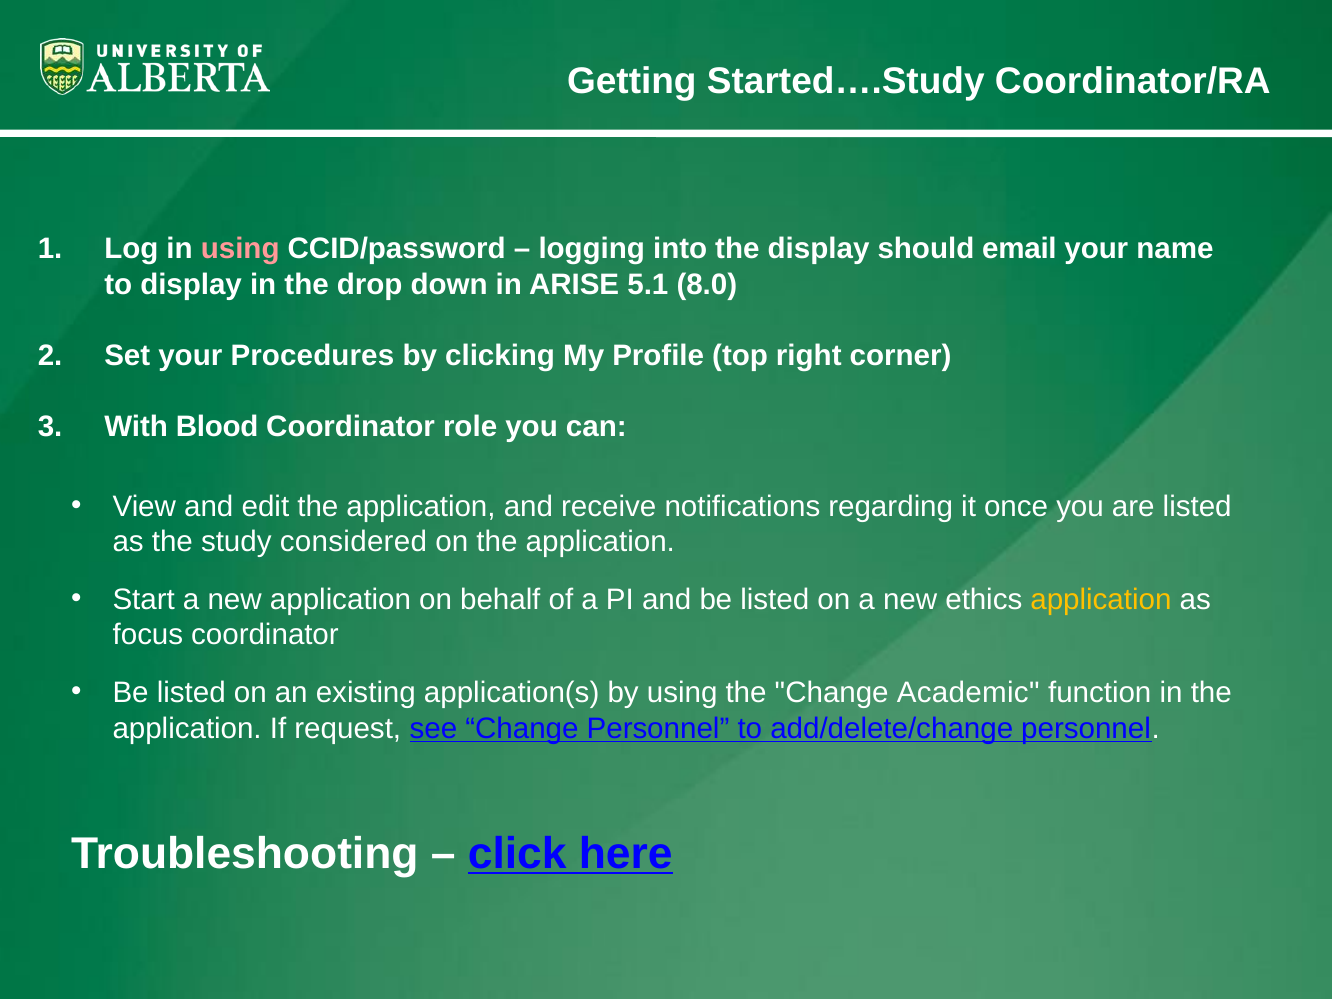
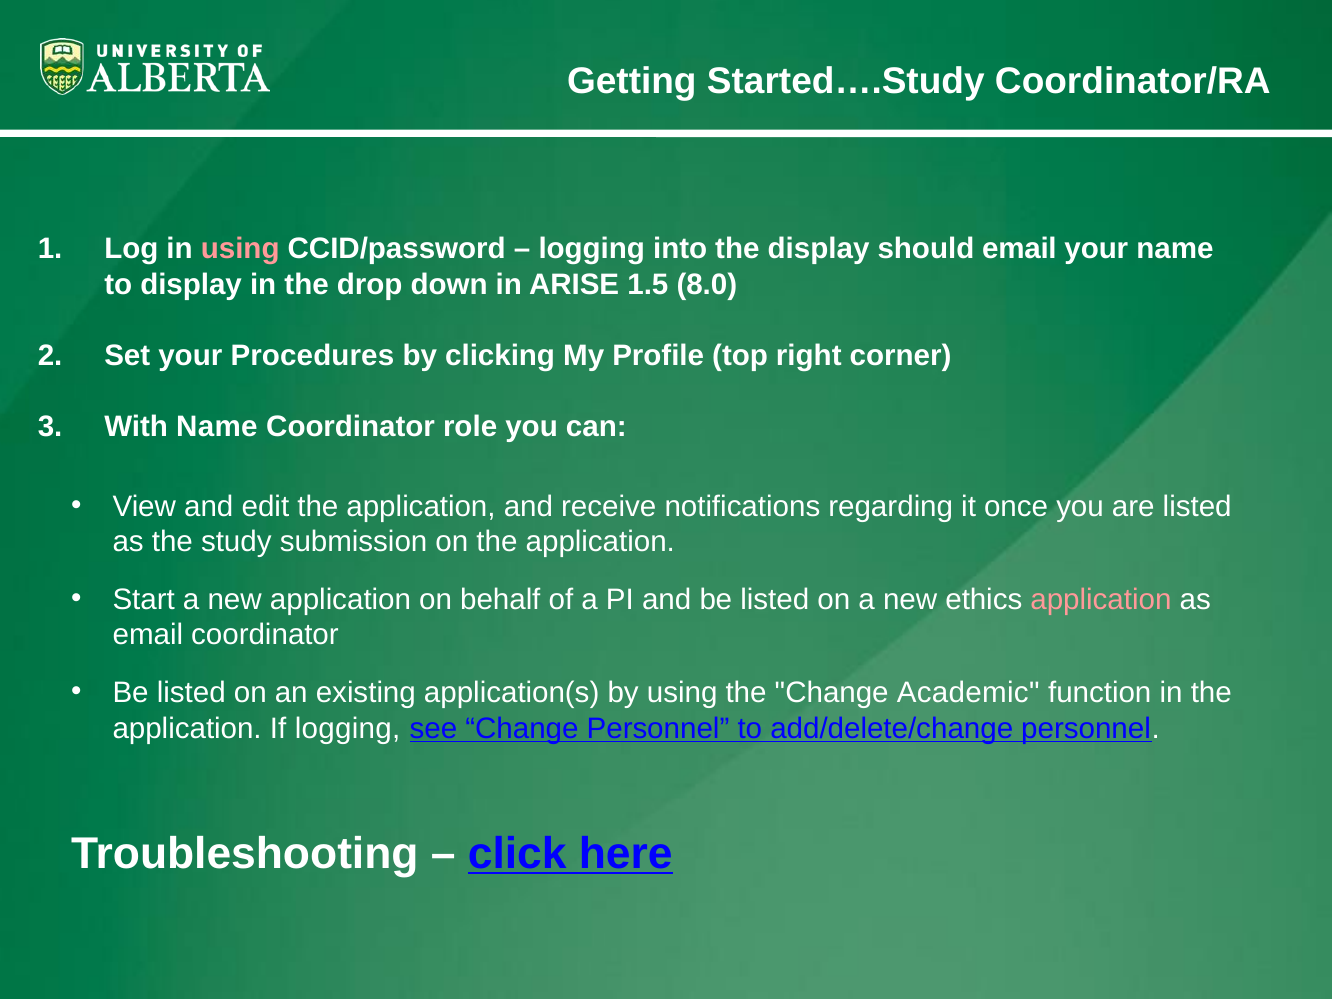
5.1: 5.1 -> 1.5 (648, 285)
With Blood: Blood -> Name (217, 427)
considered: considered -> submission (354, 542)
application colour: yellow -> pink (1101, 600)
focus: focus -> email (148, 635)
If request: request -> logging (348, 728)
